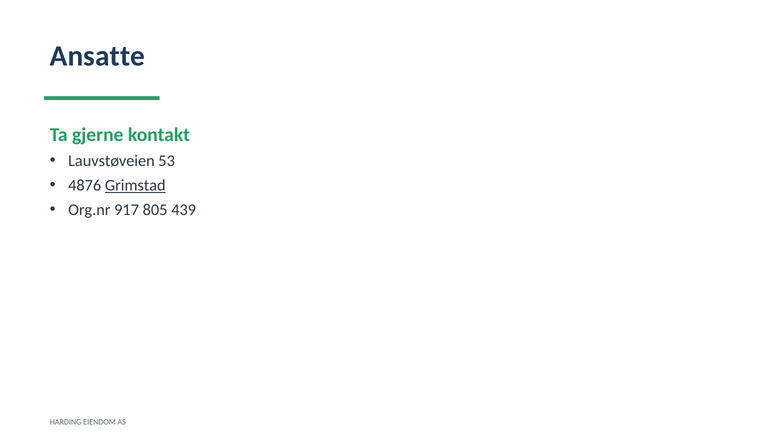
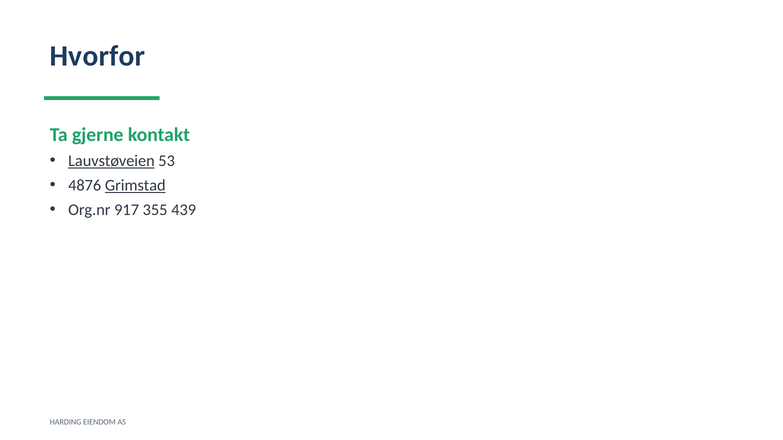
Ansatte: Ansatte -> Hvorfor (97, 56)
Lauvstøveien underline: none -> present (111, 161)
805: 805 -> 355 (155, 210)
